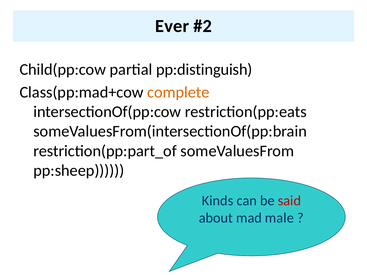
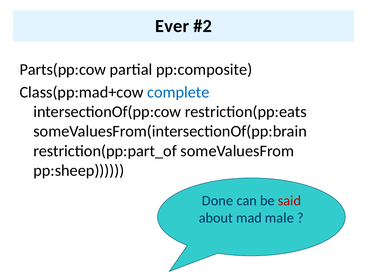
Child(pp:cow: Child(pp:cow -> Parts(pp:cow (63, 69)
pp:distinguish: pp:distinguish -> pp:composite (204, 69)
complete colour: orange -> blue (178, 92)
Kinds: Kinds -> Done (218, 201)
